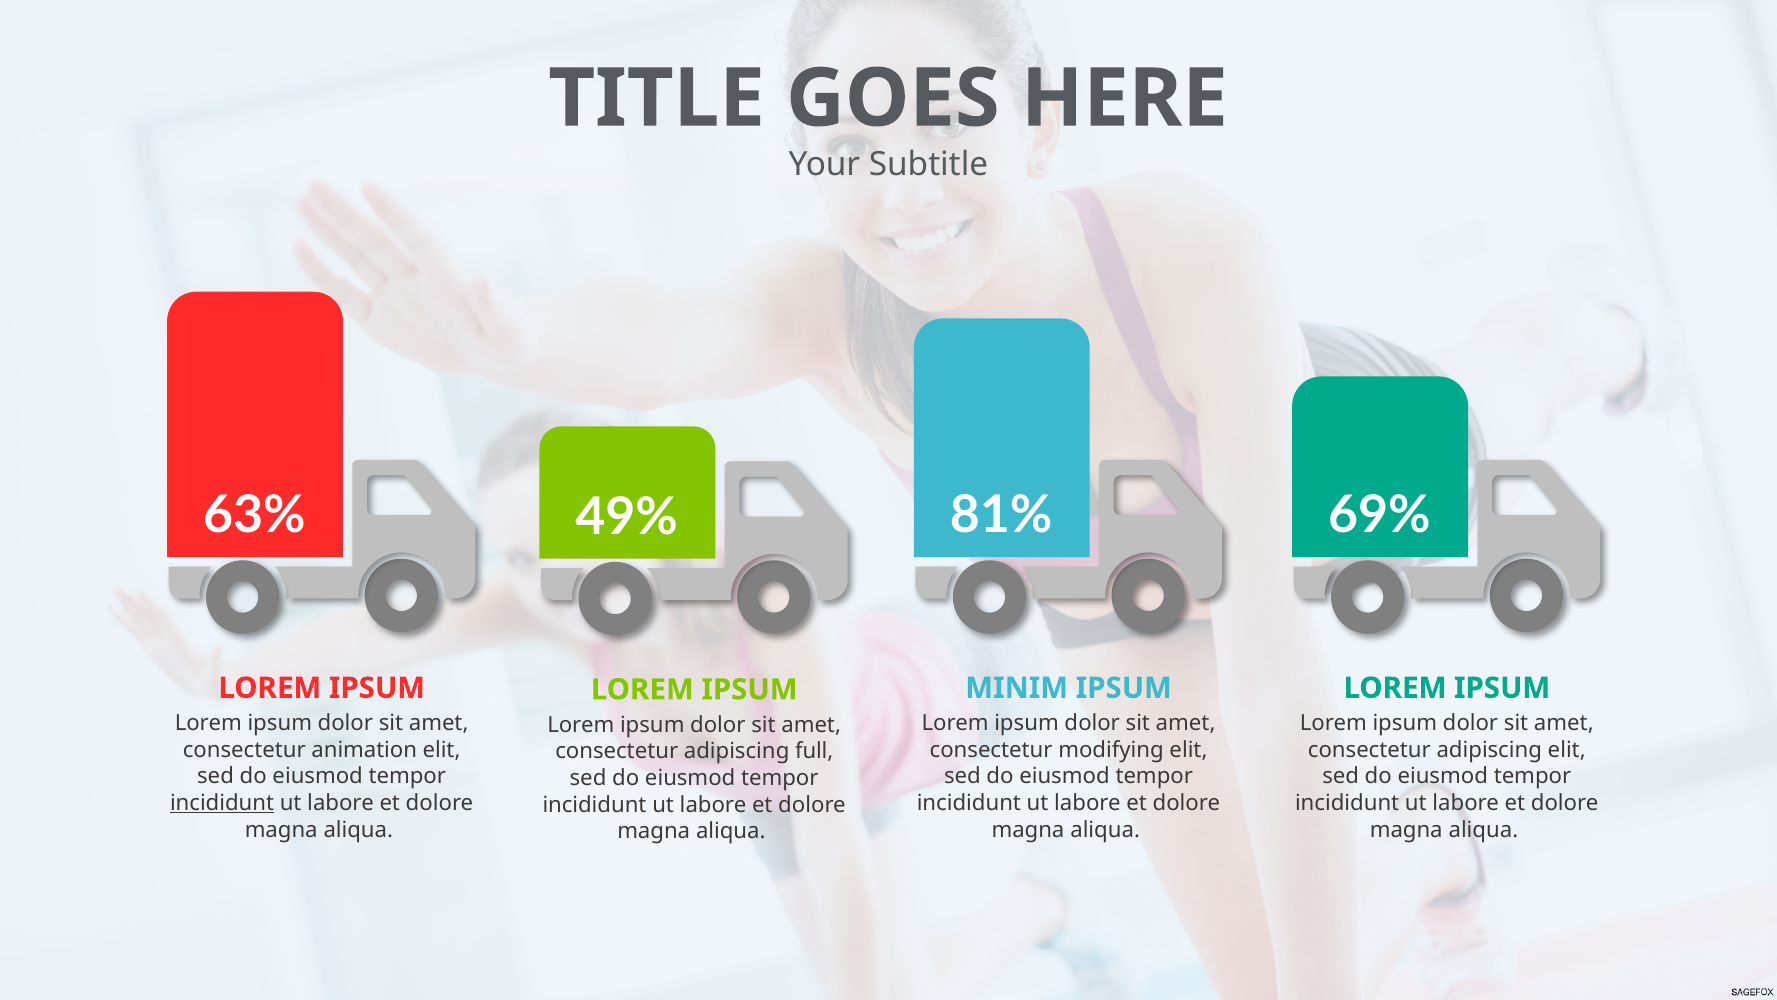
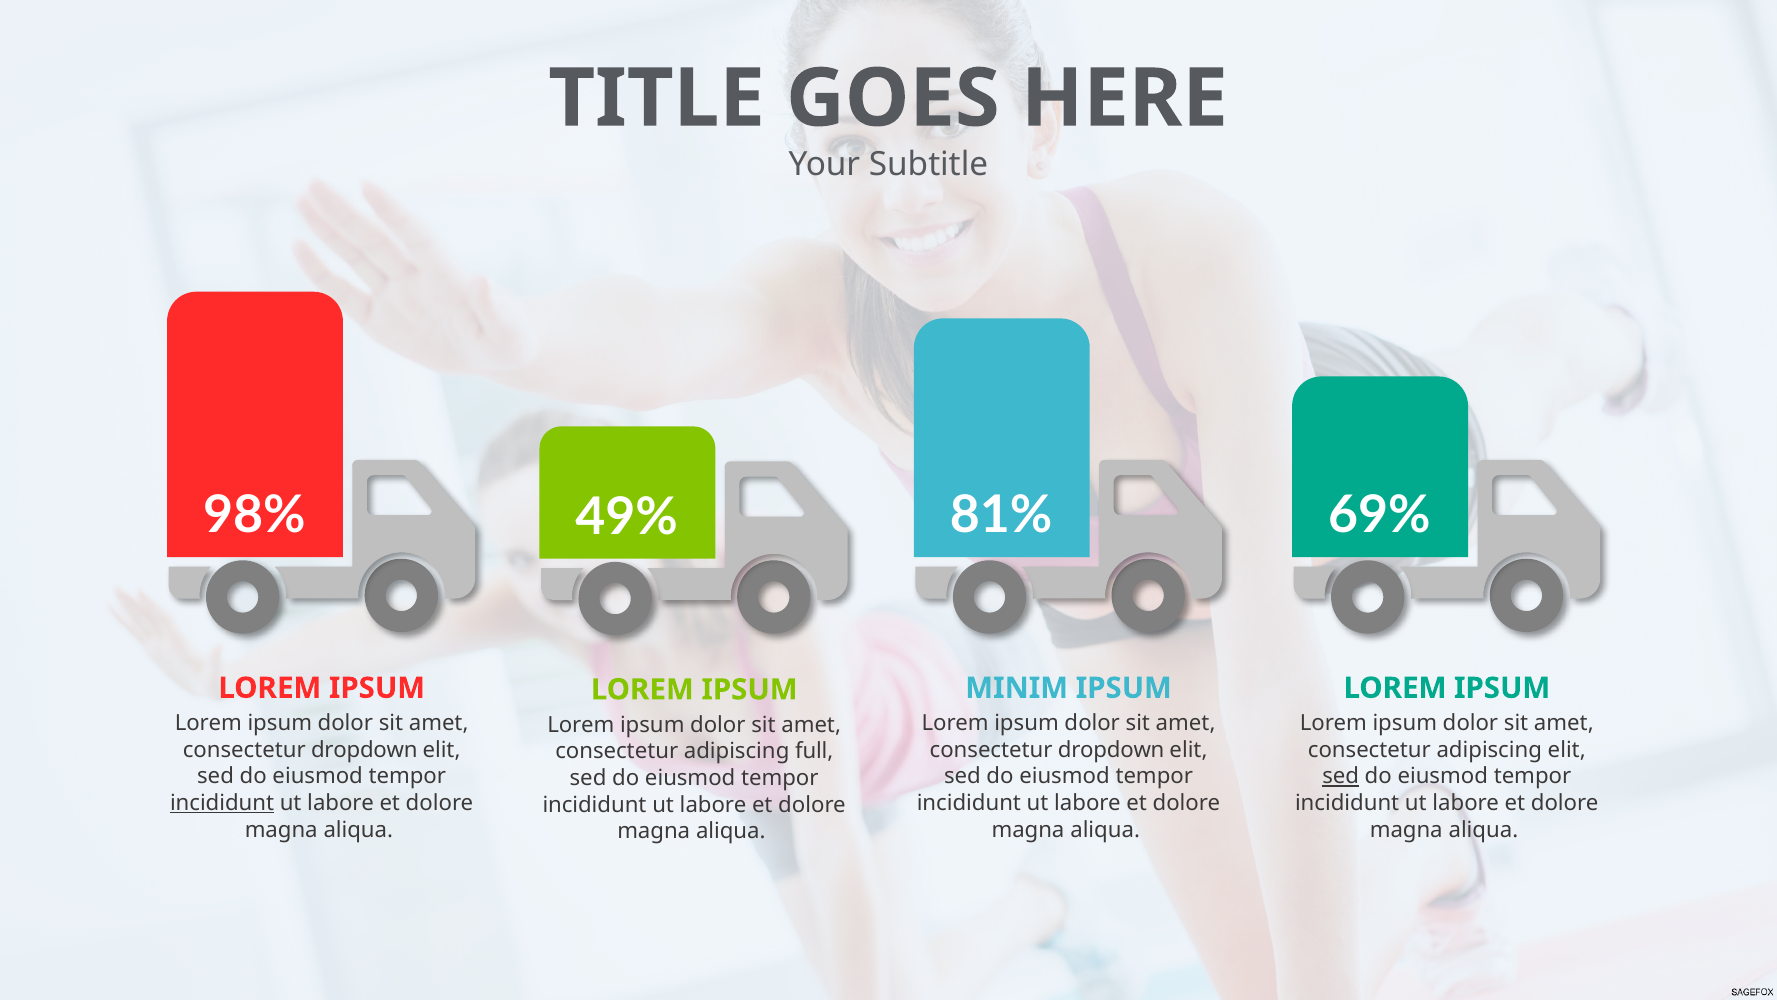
63%: 63% -> 98% (254, 515)
animation: animation -> dropdown (364, 749)
modifying: modifying -> dropdown (1111, 749)
sed underline: none -> present (1341, 776)
